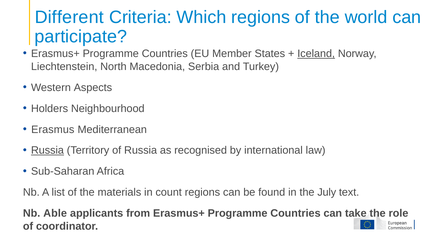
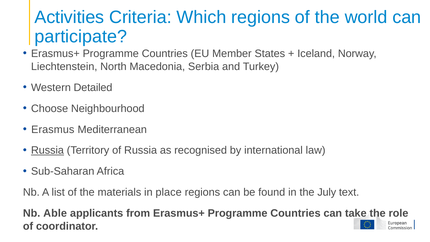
Different: Different -> Activities (69, 17)
Iceland underline: present -> none (316, 54)
Aspects: Aspects -> Detailed (93, 87)
Holders: Holders -> Choose (50, 108)
count: count -> place (169, 192)
